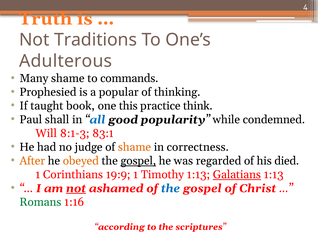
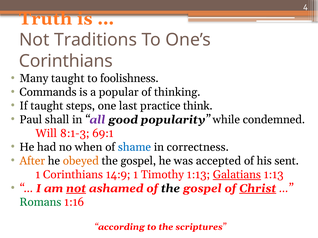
Adulterous: Adulterous -> Corinthians (66, 61)
Many shame: shame -> taught (68, 79)
commands: commands -> foolishness (129, 79)
Prophesied: Prophesied -> Commands (48, 92)
book: book -> steps (81, 106)
this: this -> last (128, 106)
all colour: blue -> purple (97, 120)
83:1: 83:1 -> 69:1 (103, 134)
judge: judge -> when (89, 147)
shame colour: orange -> blue (134, 147)
gospel underline: present -> none (138, 161)
regarded: regarded -> accepted (218, 161)
died: died -> sent (287, 161)
19:9: 19:9 -> 14:9 (118, 175)
the colour: blue -> black (170, 189)
Christ underline: none -> present (258, 189)
